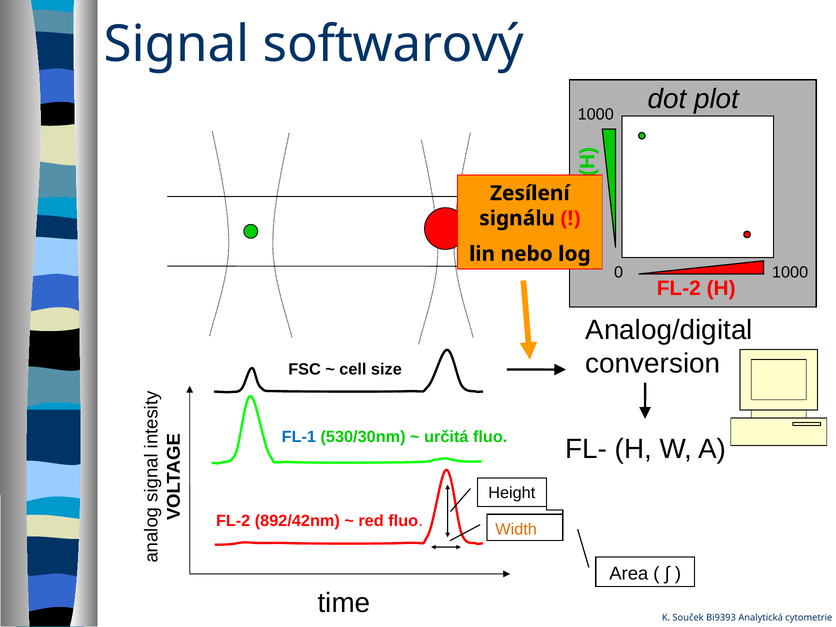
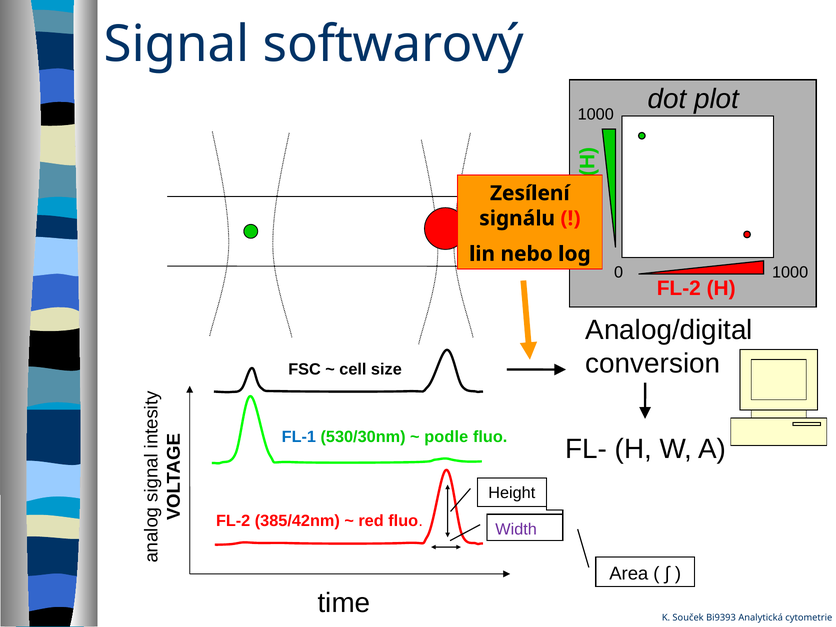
určitá: určitá -> podle (446, 437)
892/42nm: 892/42nm -> 385/42nm (297, 521)
Width colour: orange -> purple (516, 529)
